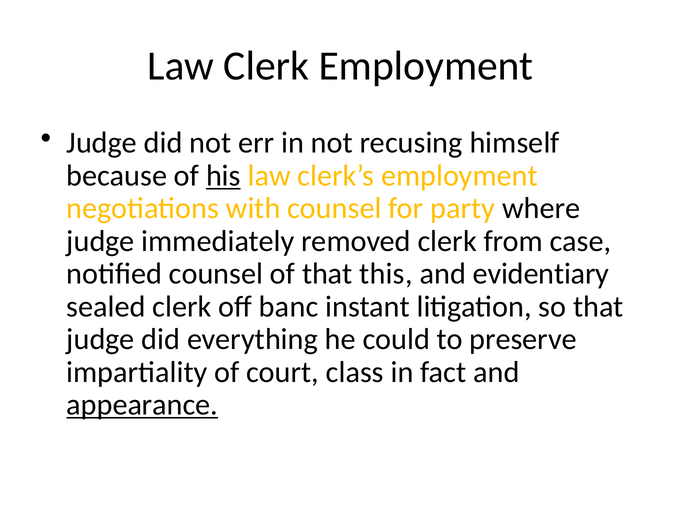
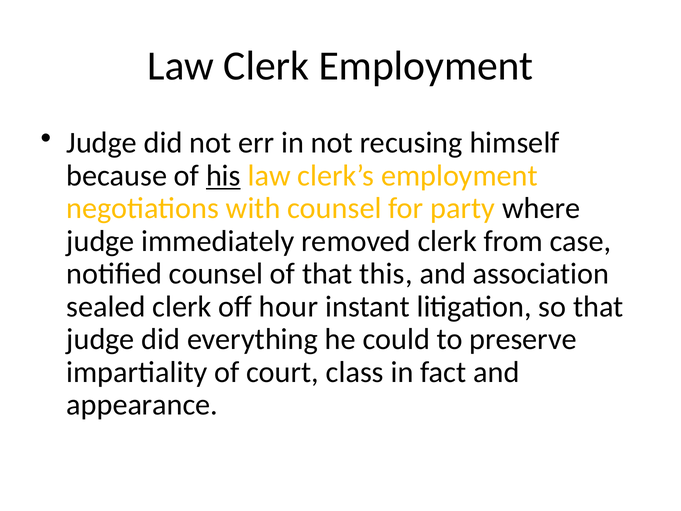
evidentiary: evidentiary -> association (541, 274)
banc: banc -> hour (289, 306)
appearance underline: present -> none (142, 405)
